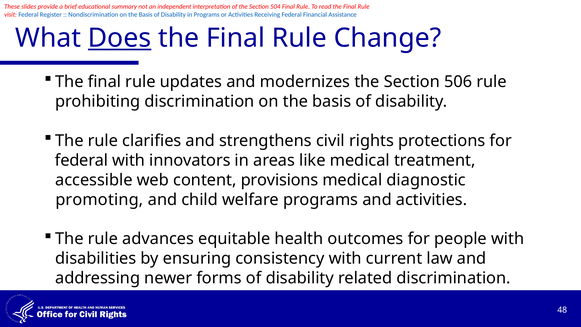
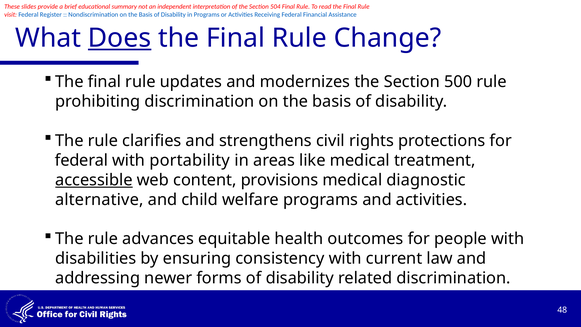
506: 506 -> 500 (458, 82)
innovators: innovators -> portability (190, 160)
accessible underline: none -> present (94, 180)
promoting: promoting -> alternative (99, 200)
